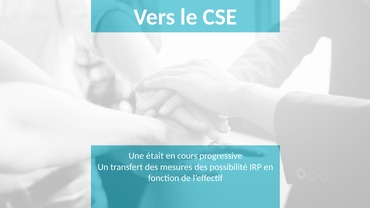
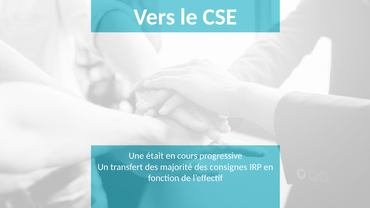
mesures: mesures -> majorité (176, 167)
possibilité: possibilité -> consignes (228, 167)
